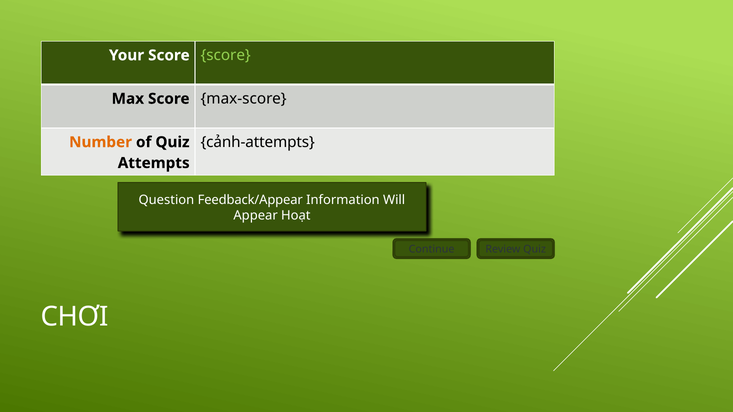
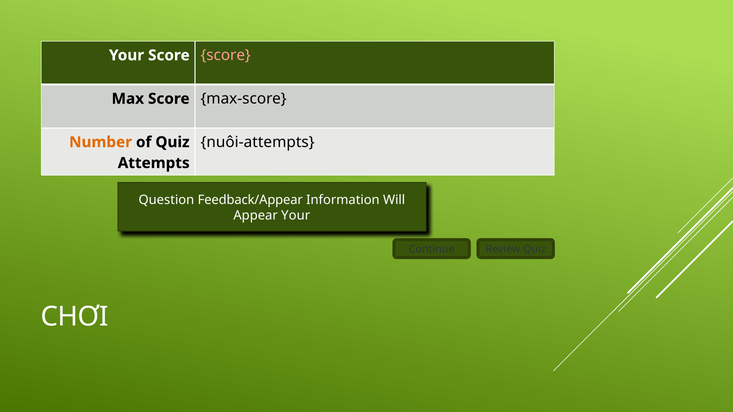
score colour: light green -> pink (226, 55)
cảnh-attempts: cảnh-attempts -> nuôi-attempts (258, 142)
Appear Hoạt: Hoạt -> Your (296, 216)
